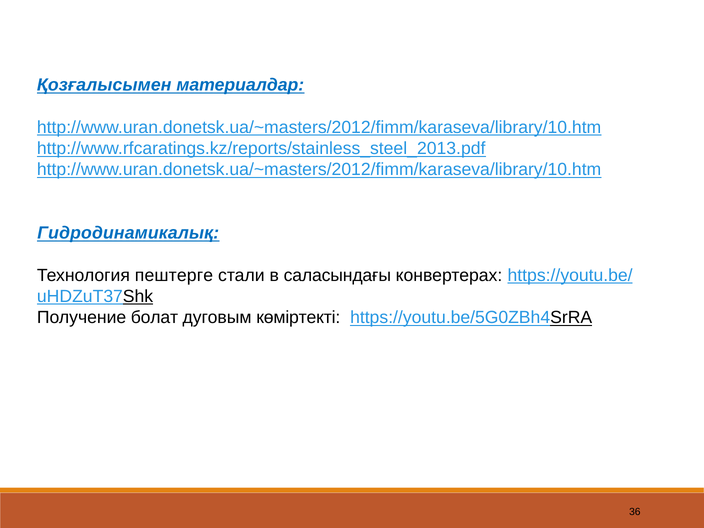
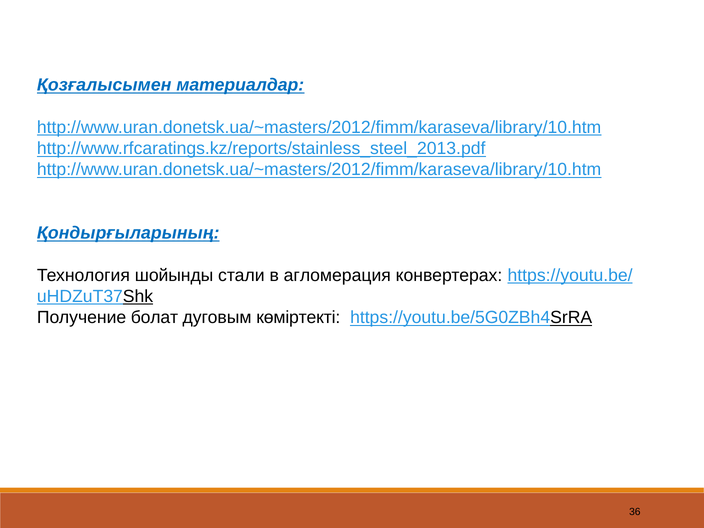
Гидродинамикалық: Гидродинамикалық -> Қондырғыларының (128, 233)
пештерге: пештерге -> шойынды (174, 275)
саласындағы: саласындағы -> агломерация (337, 275)
